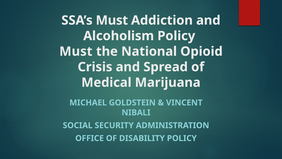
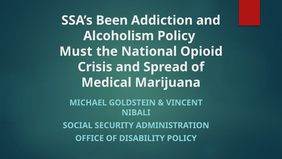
SSA’s Must: Must -> Been (112, 20)
